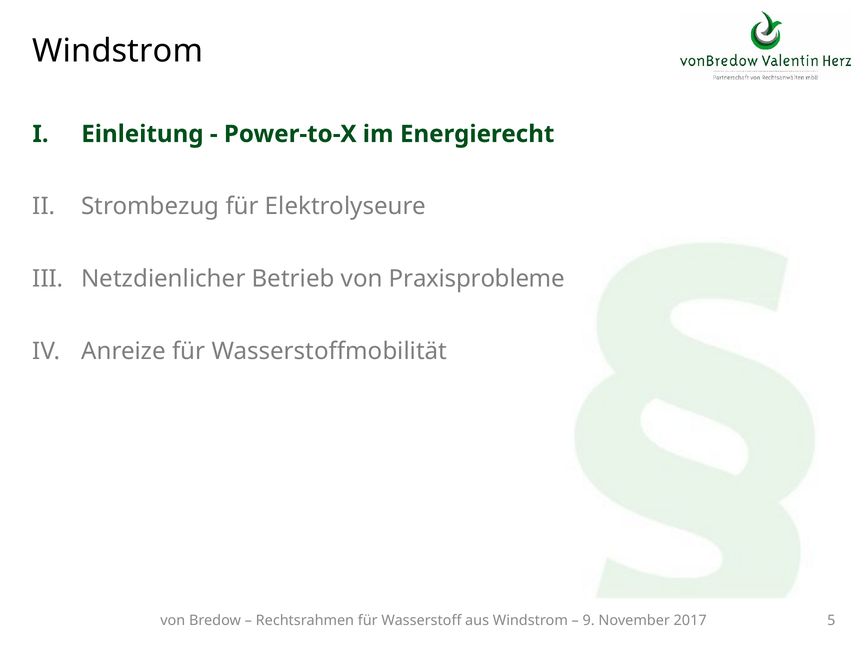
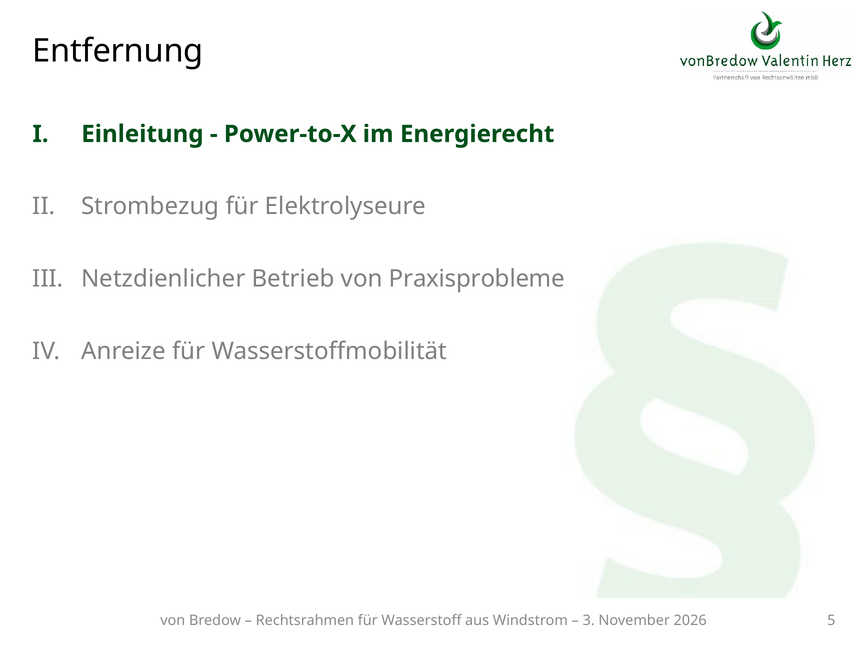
Windstrom: Windstrom -> Entfernung (118, 51)
9: 9 -> 3 (589, 621)
2017: 2017 -> 2026 (690, 621)
